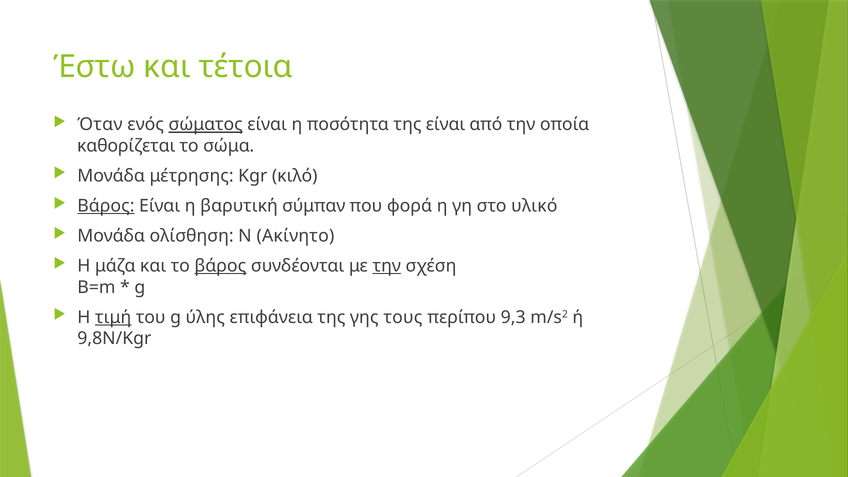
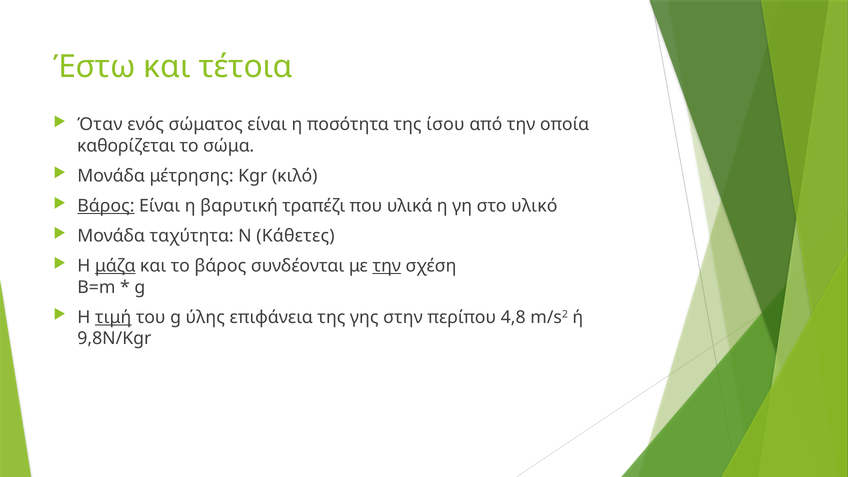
σώματος underline: present -> none (206, 125)
της είναι: είναι -> ίσου (445, 125)
σύμπαν: σύμπαν -> τραπέζι (314, 206)
φορά: φορά -> υλικά (410, 206)
ολίσθηση: ολίσθηση -> ταχύτητα (192, 236)
Ακίνητο: Ακίνητο -> Κάθετες (295, 236)
μάζα underline: none -> present (115, 266)
βάρος underline: present -> none (220, 266)
τους: τους -> στην (403, 317)
9,3: 9,3 -> 4,8 (513, 317)
